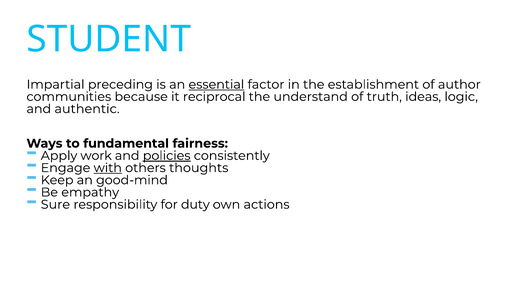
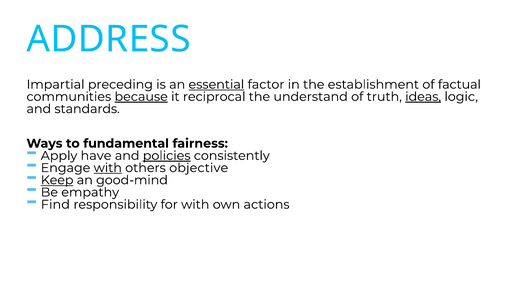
STUDENT: STUDENT -> ADDRESS (109, 39)
author: author -> factual (459, 84)
because underline: none -> present (141, 97)
ideas underline: none -> present (423, 97)
authentic: authentic -> standards (87, 109)
work: work -> have (96, 156)
thoughts: thoughts -> objective (199, 168)
Keep underline: none -> present (57, 180)
Sure: Sure -> Find (55, 204)
for duty: duty -> with (195, 204)
